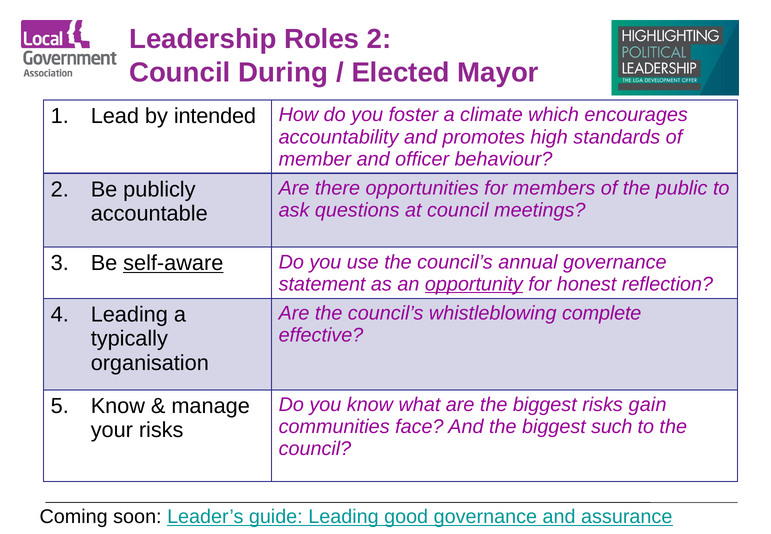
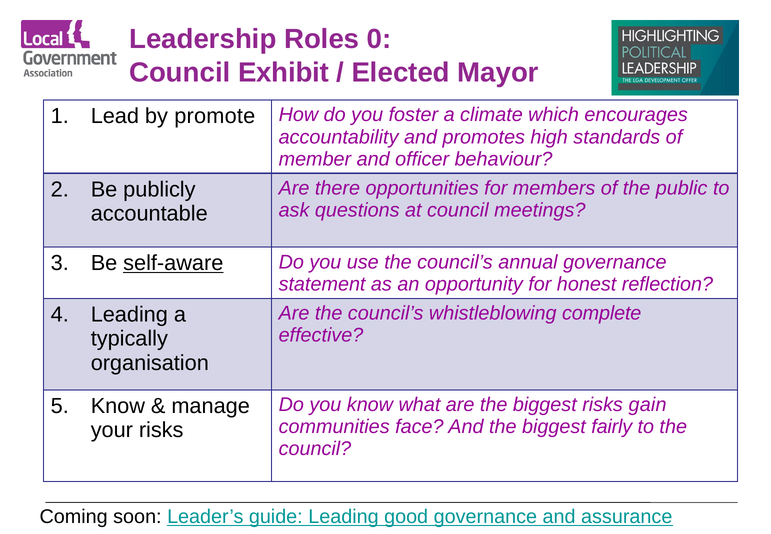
Roles 2: 2 -> 0 (379, 39)
During: During -> Exhibit (283, 72)
intended: intended -> promote (215, 116)
opportunity underline: present -> none (474, 284)
such: such -> fairly (612, 427)
